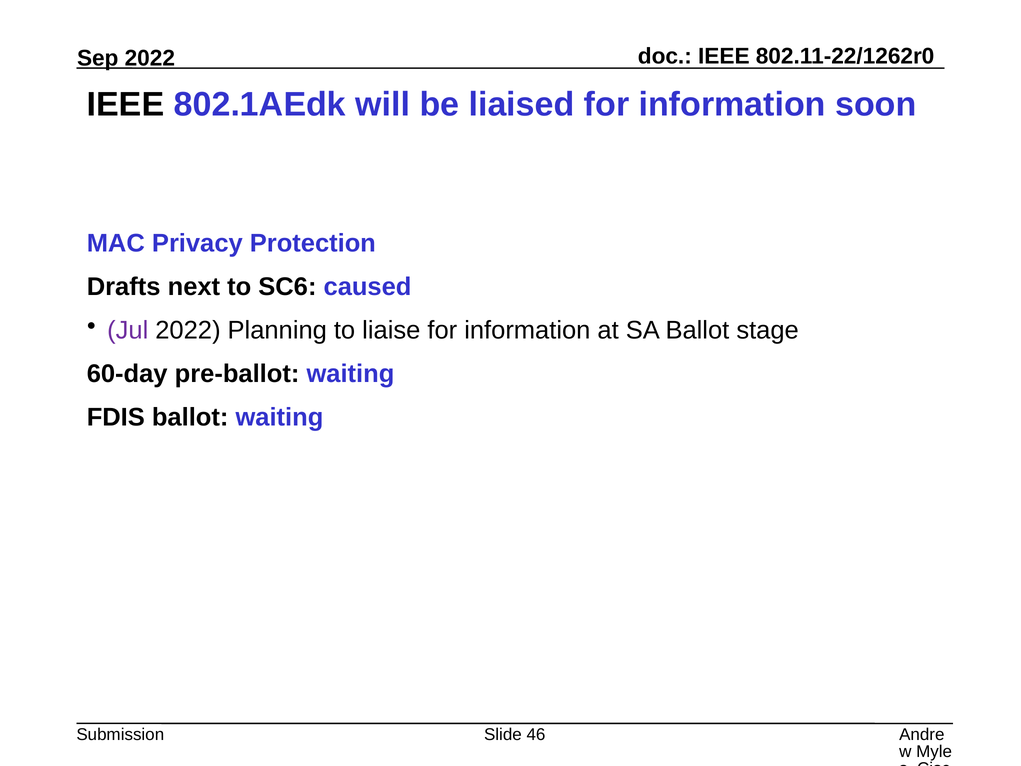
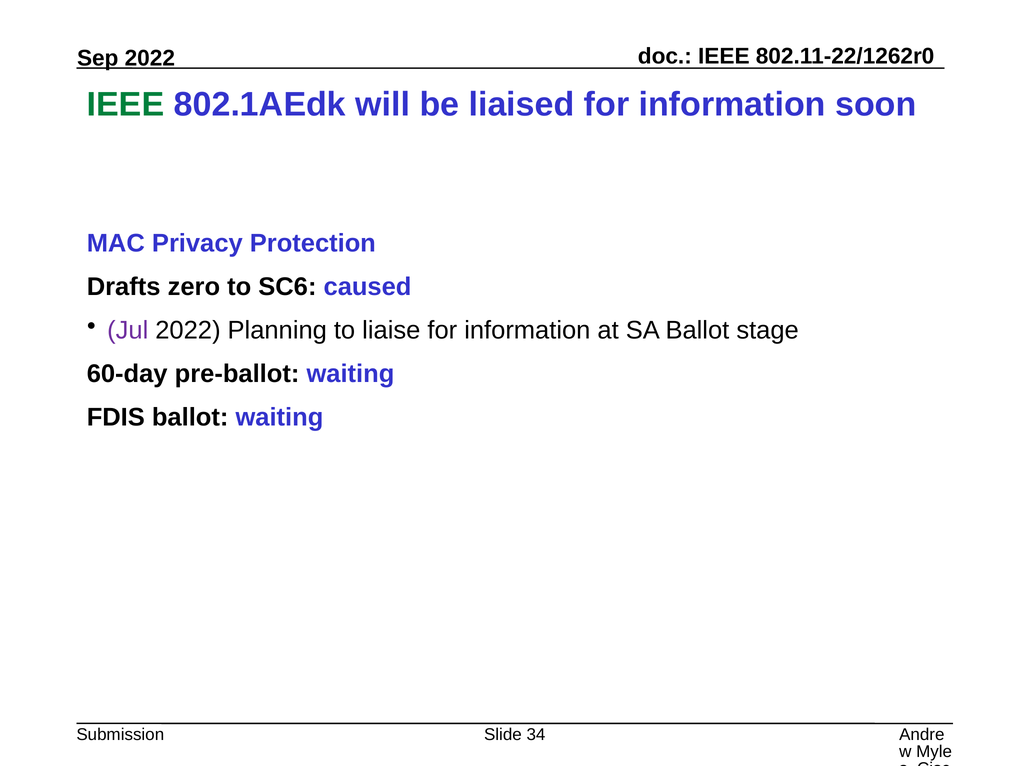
IEEE colour: black -> green (126, 105)
next: next -> zero (194, 287)
46: 46 -> 34 (536, 734)
